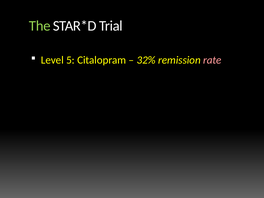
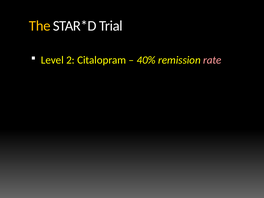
The colour: light green -> yellow (40, 26)
5: 5 -> 2 (70, 60)
32%: 32% -> 40% (146, 60)
